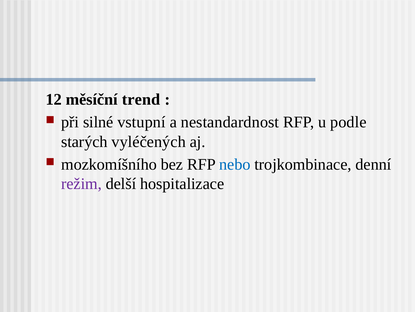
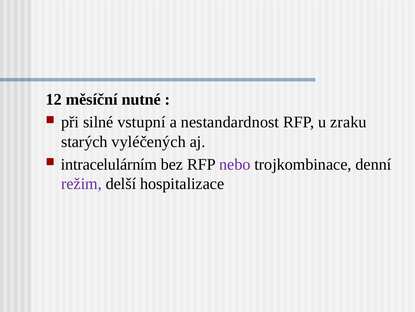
trend: trend -> nutné (141, 99)
podle: podle -> zraku (348, 122)
mozkomíšního: mozkomíšního -> intracelulárním (109, 164)
nebo colour: blue -> purple (235, 164)
